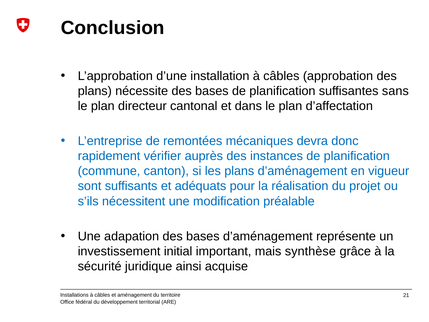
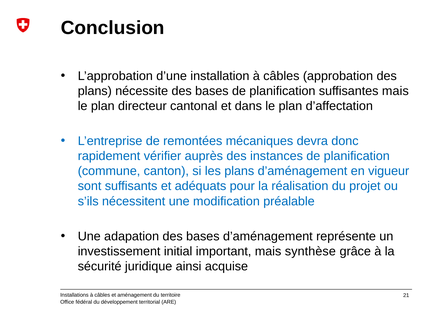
suffisantes sans: sans -> mais (395, 91)
